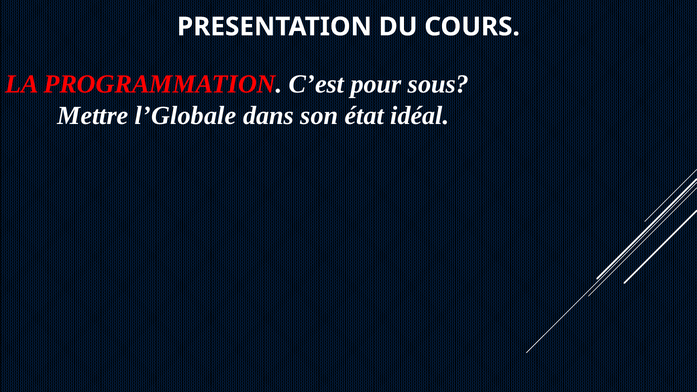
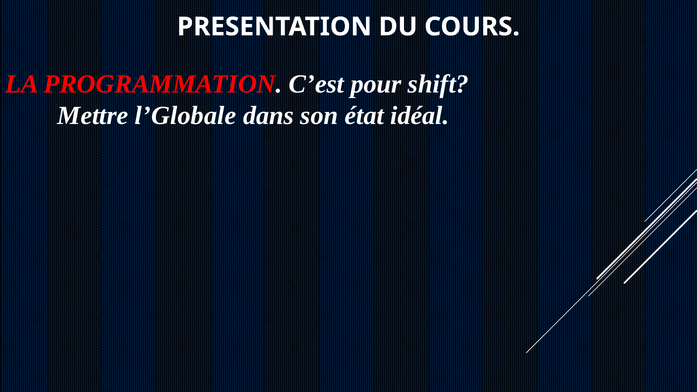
sous: sous -> shift (438, 84)
